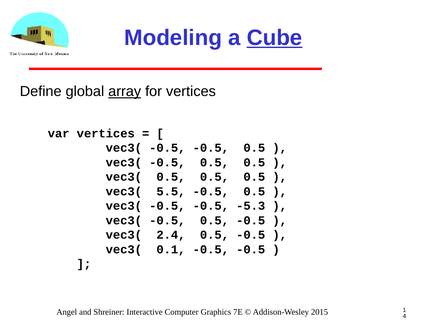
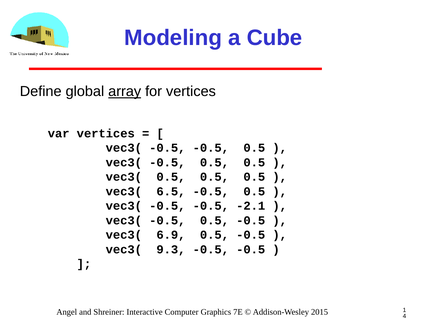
Cube underline: present -> none (275, 38)
5.5: 5.5 -> 6.5 (171, 191)
-5.3: -5.3 -> -2.1 (251, 206)
2.4: 2.4 -> 6.9 (171, 235)
0.1: 0.1 -> 9.3 (171, 249)
